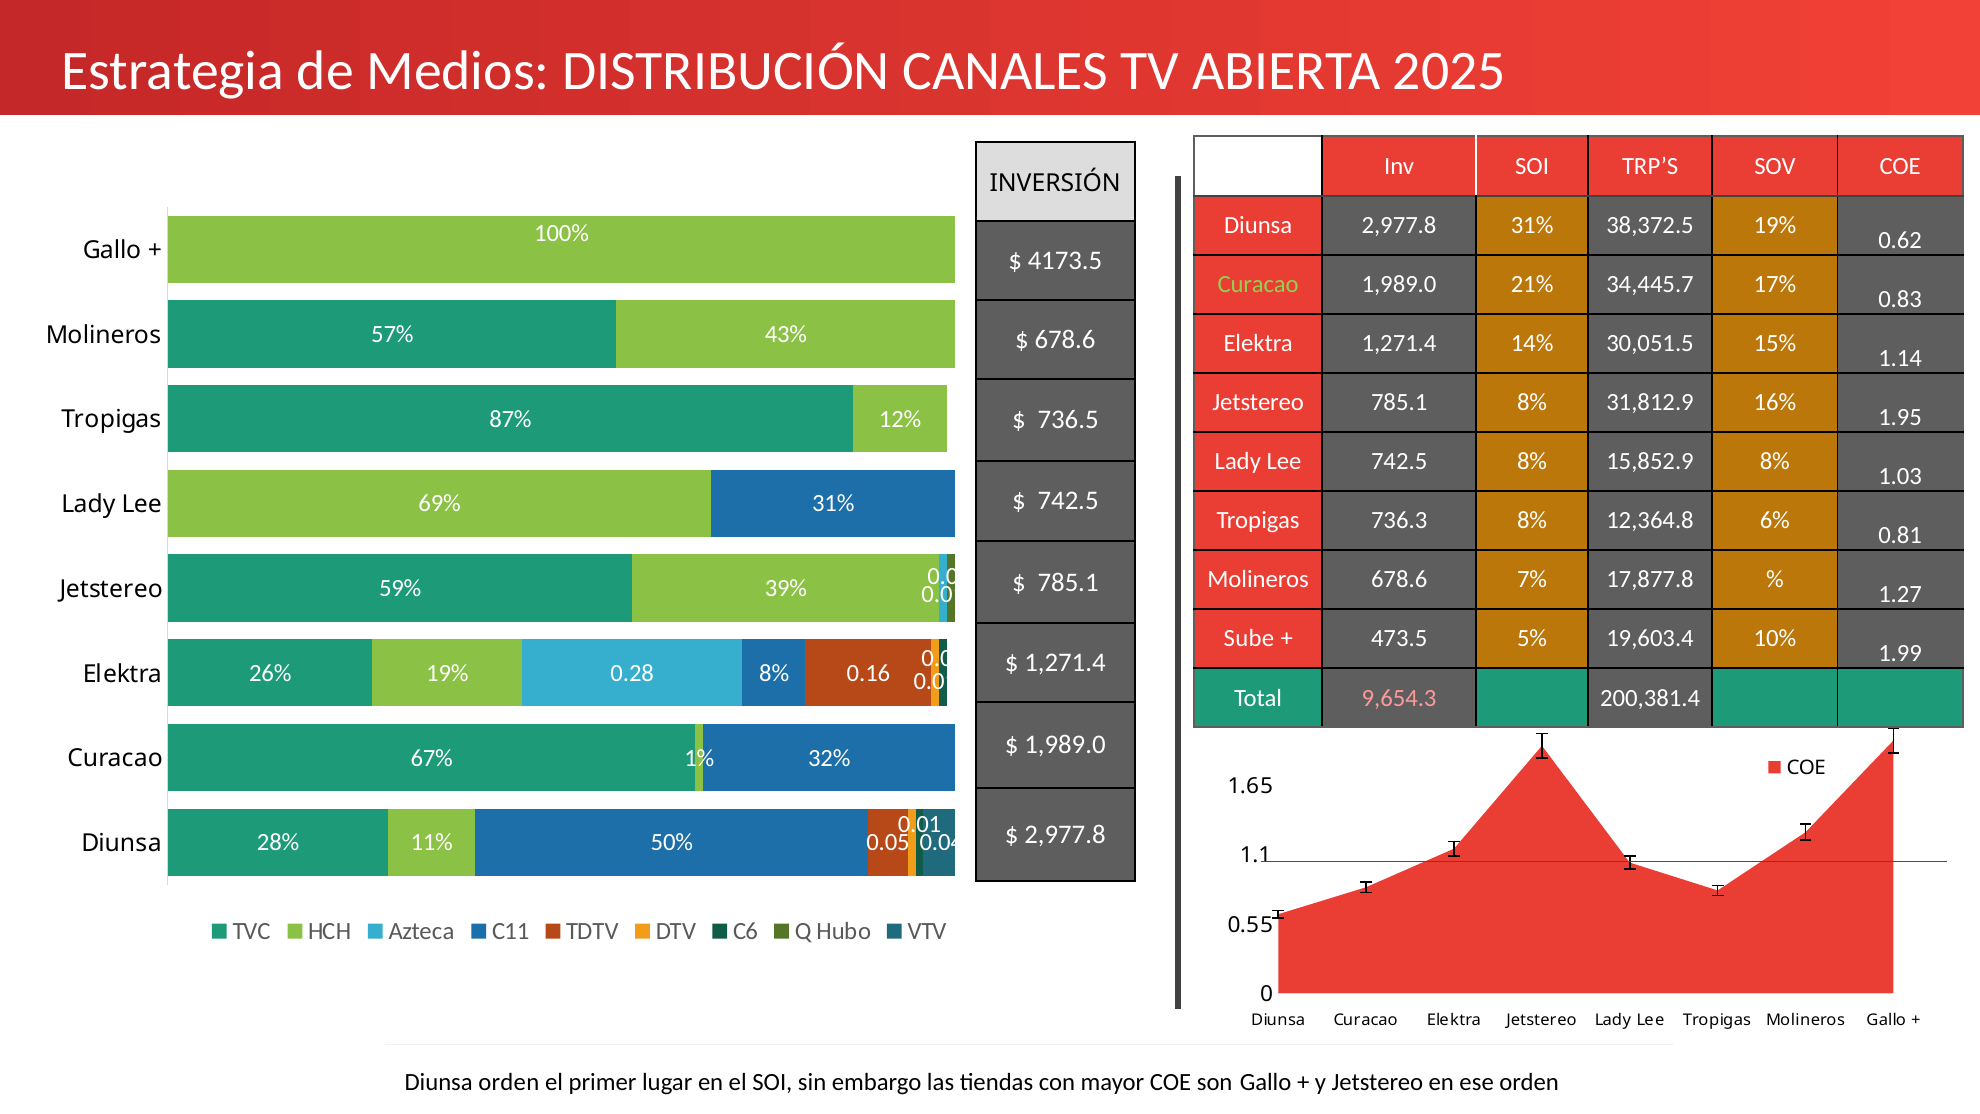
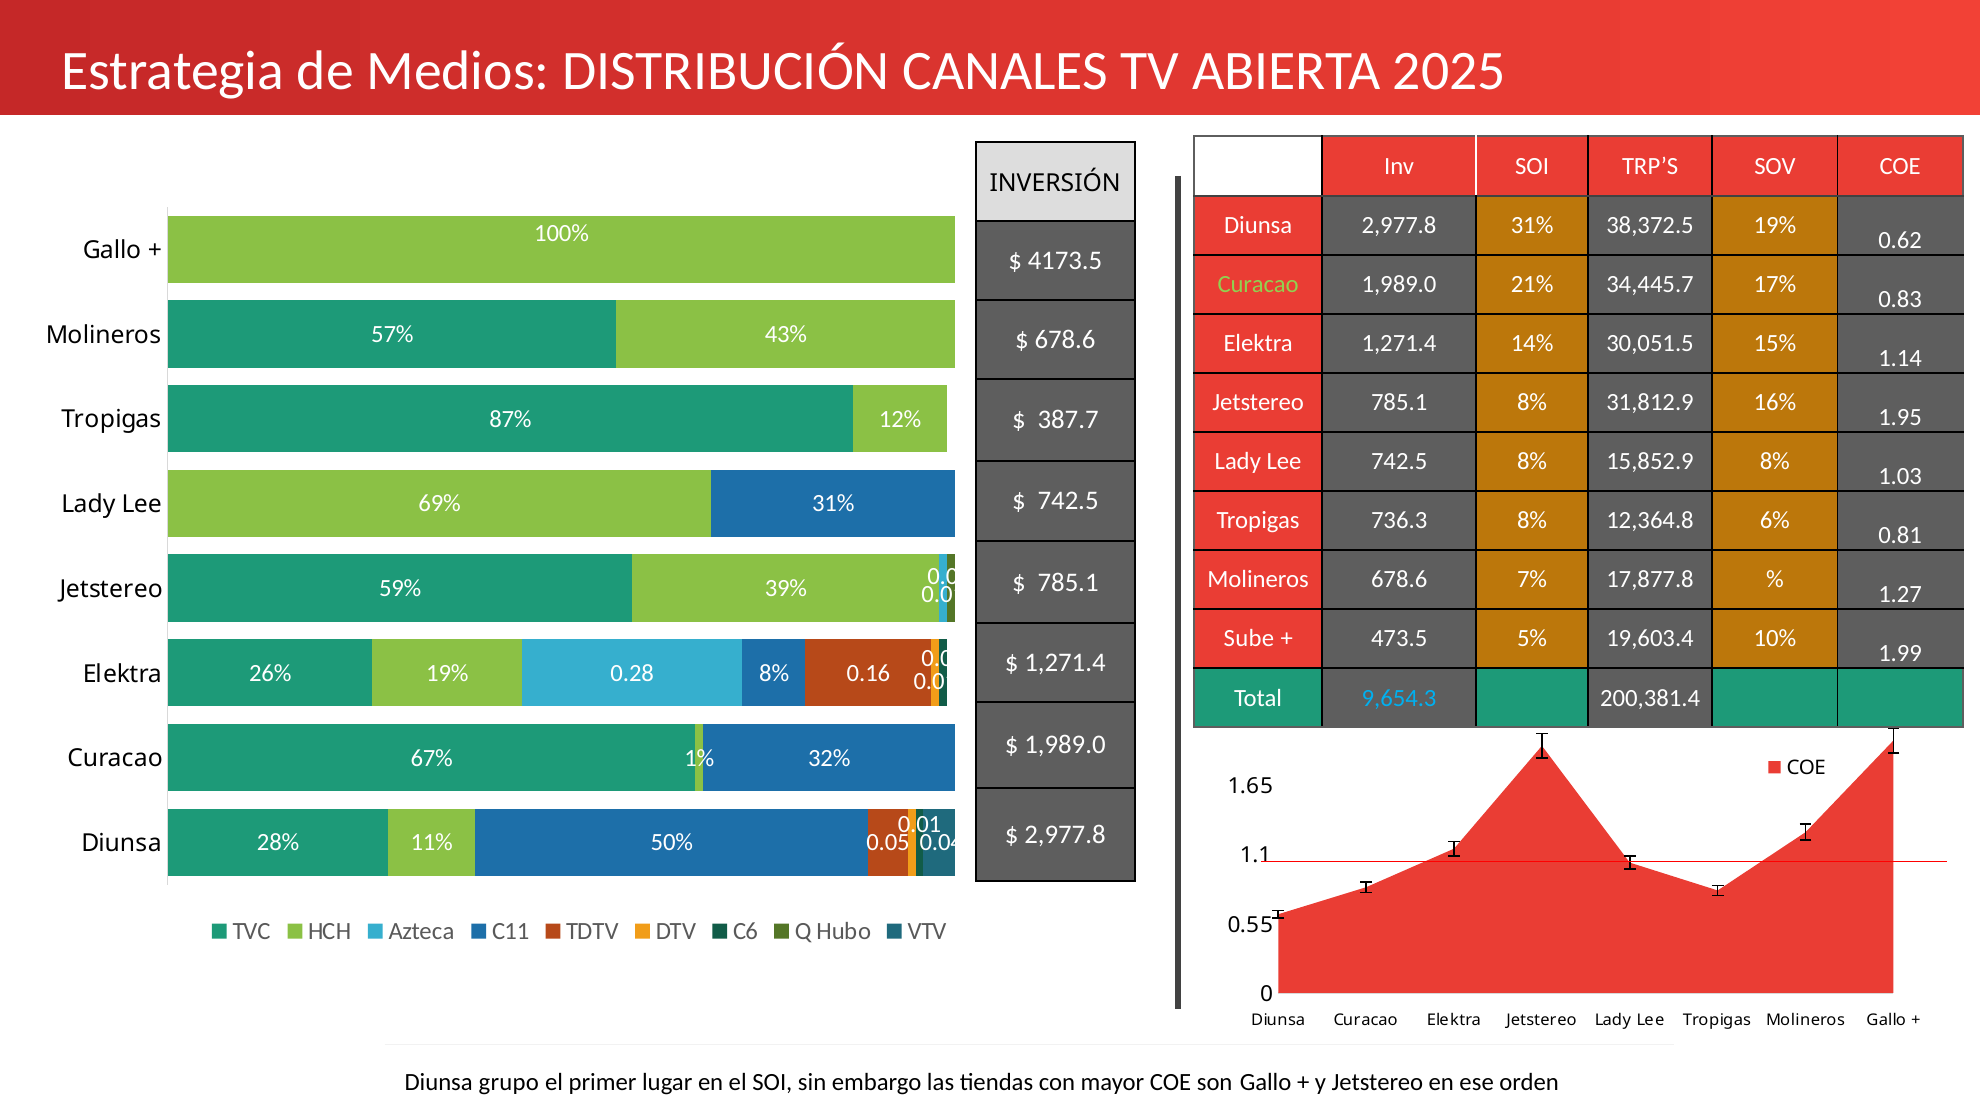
736.5: 736.5 -> 387.7 (1068, 420)
9,654.3 colour: pink -> light blue (1399, 698)
Diunsa orden: orden -> grupo (509, 1082)
